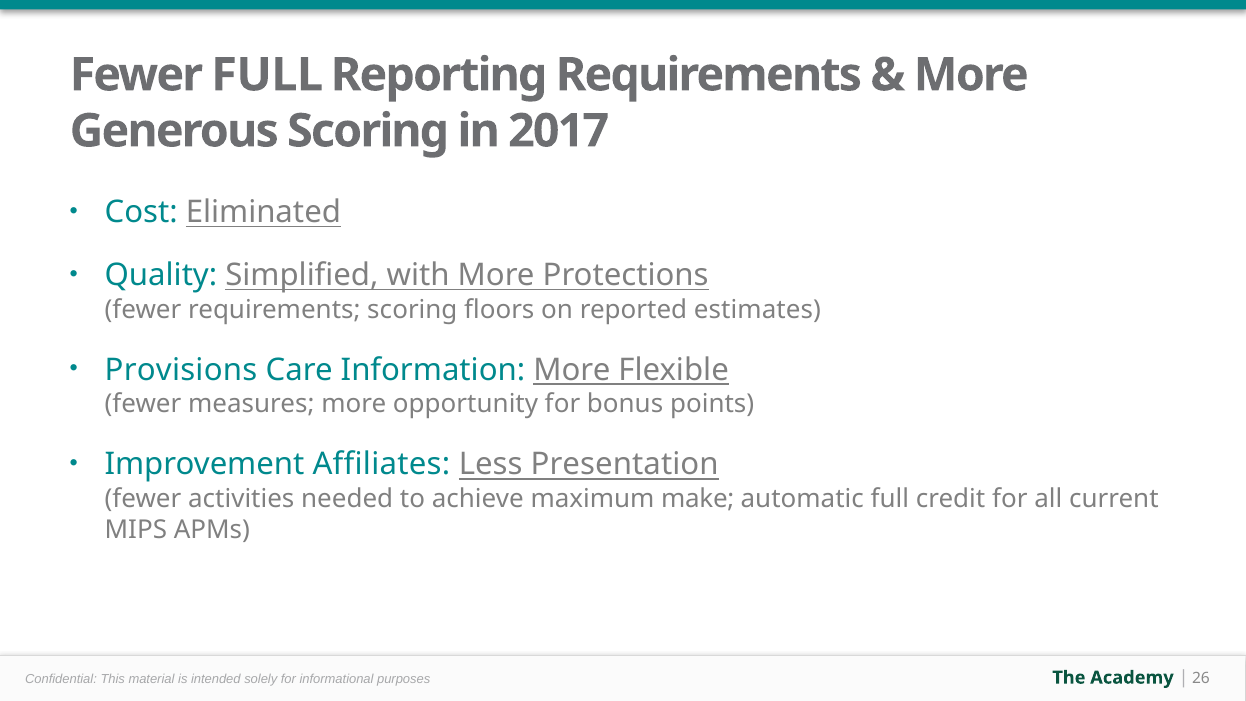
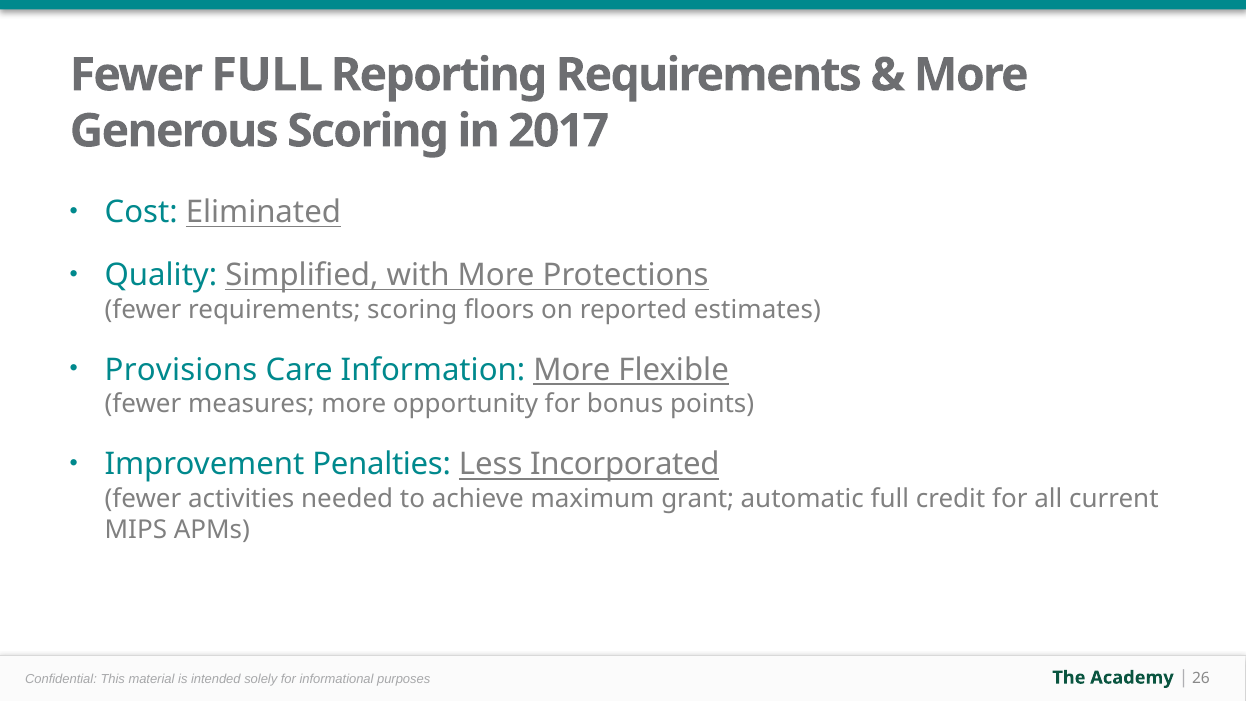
Affiliates: Affiliates -> Penalties (382, 465)
Presentation: Presentation -> Incorporated (625, 465)
make: make -> grant (698, 498)
